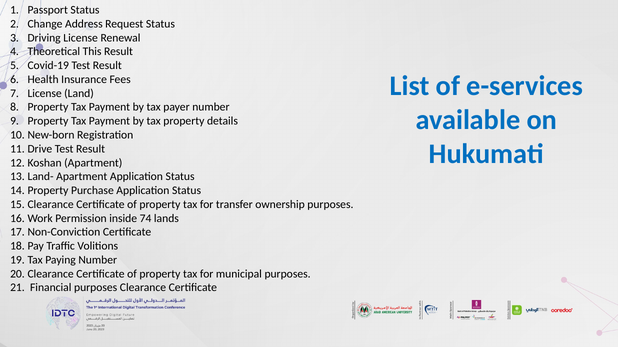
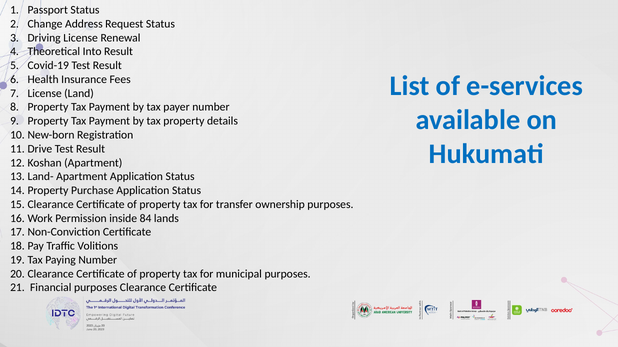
This: This -> Into (92, 52)
74: 74 -> 84 (146, 219)
